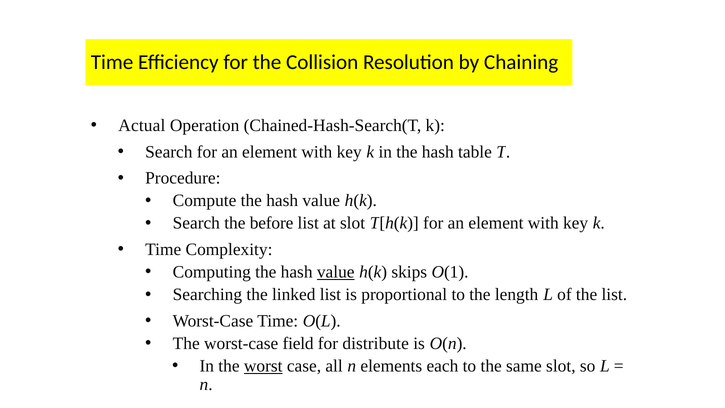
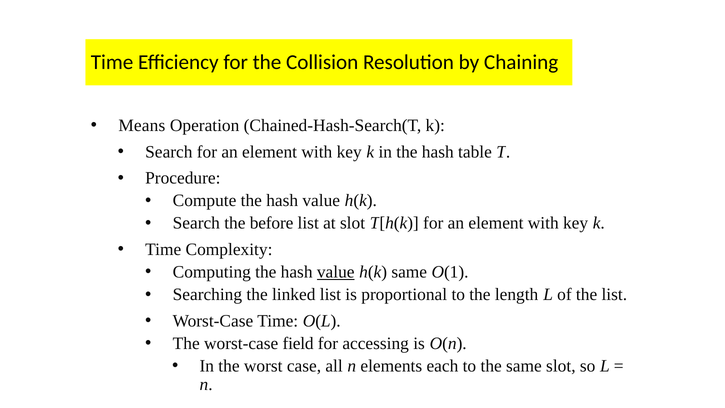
Actual: Actual -> Means (142, 125)
h(k skips: skips -> same (409, 272)
distribute: distribute -> accessing (376, 343)
worst underline: present -> none (263, 366)
